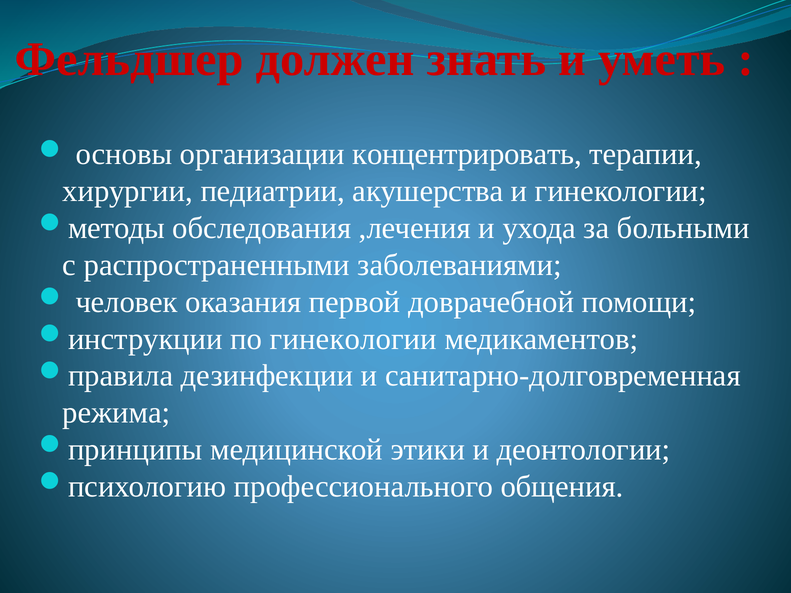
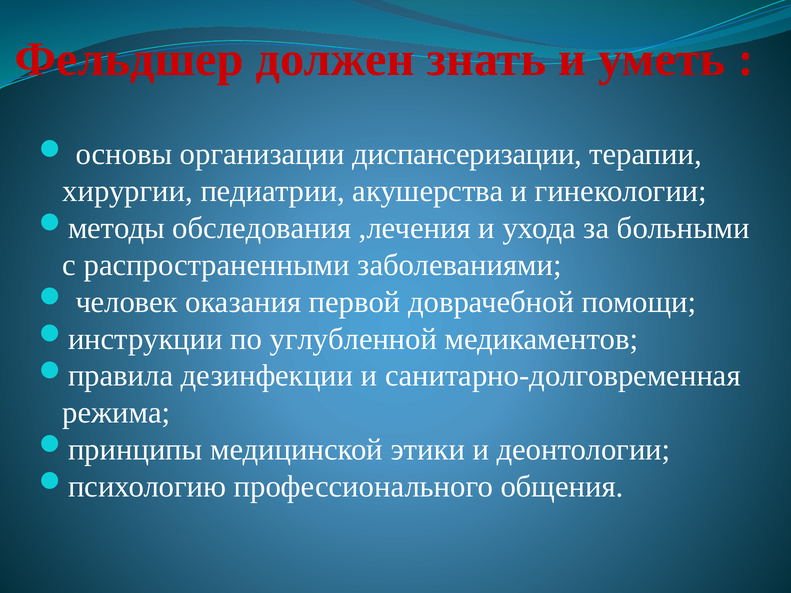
концентрировать: концентрировать -> диспансеризации (467, 154)
по гинекологии: гинекологии -> углубленной (353, 339)
